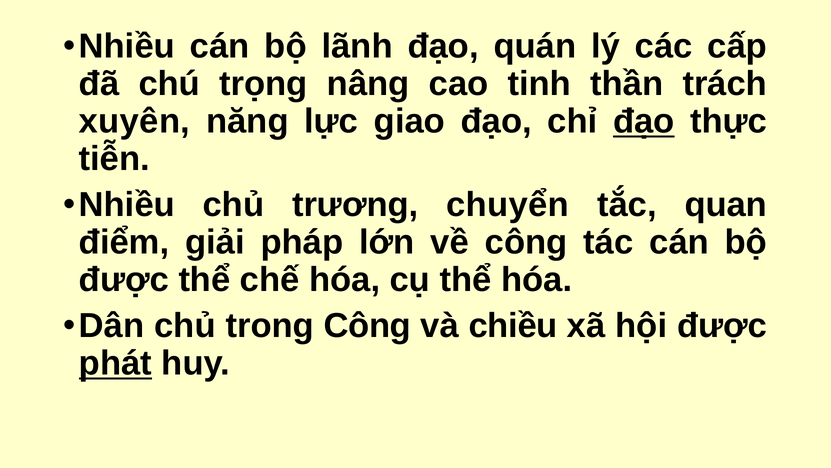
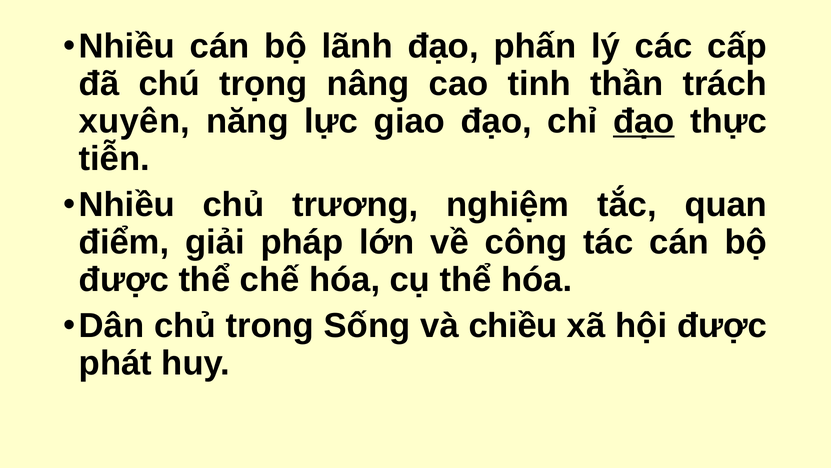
quán: quán -> phấn (535, 46)
chuyển: chuyển -> nghiệm (508, 205)
trong Công: Công -> Sống (367, 326)
phát underline: present -> none (115, 363)
